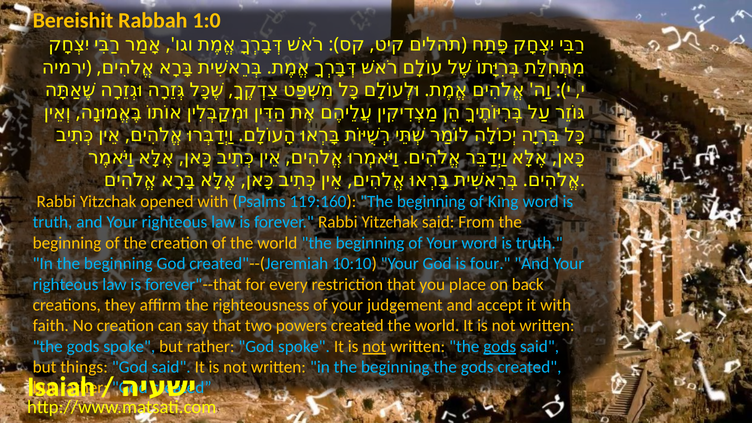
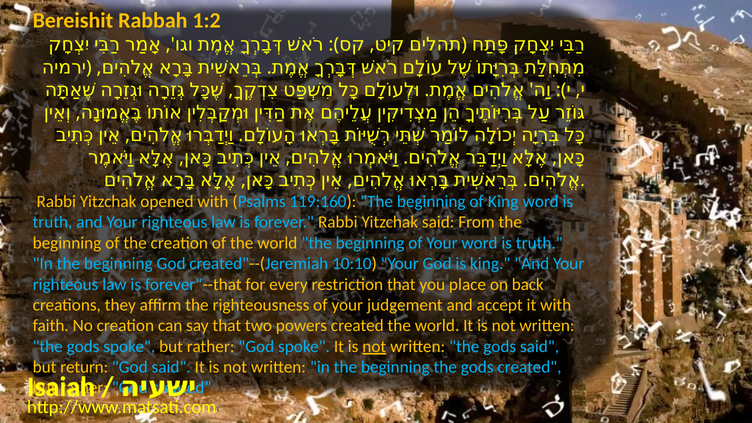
1:0: 1:0 -> 1:2 (207, 21)
is four: four -> king (490, 264)
gods underline: present -> none (500, 346)
things: things -> return (84, 367)
